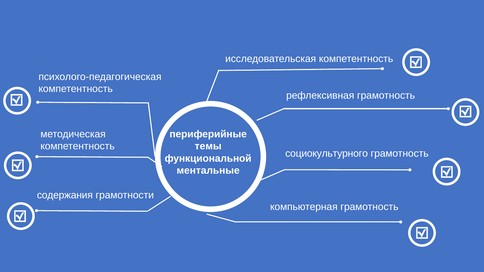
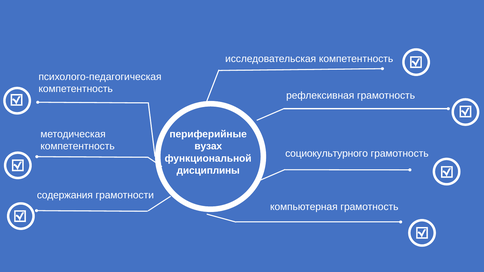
темы: темы -> вузах (208, 146)
ментальные: ментальные -> дисциплины (208, 171)
